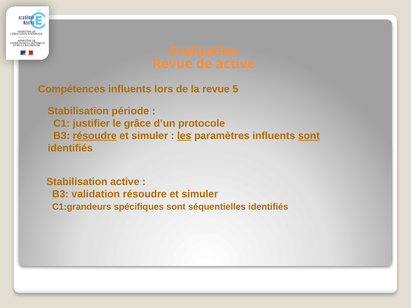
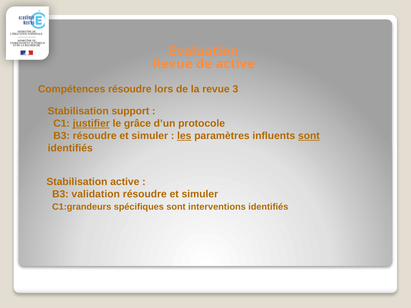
Compétences influents: influents -> résoudre (130, 89)
5: 5 -> 3 (235, 89)
période: période -> support (130, 111)
justifier underline: none -> present (91, 124)
résoudre underline: present -> none (95, 136)
séquentielles: séquentielles -> interventions (217, 207)
